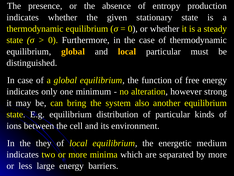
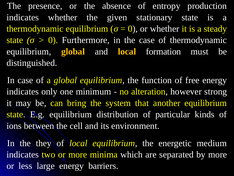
local particular: particular -> formation (163, 51)
also: also -> that (142, 103)
